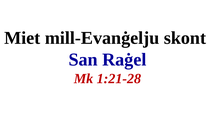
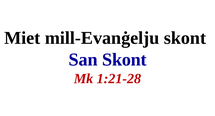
San Raġel: Raġel -> Skont (124, 60)
